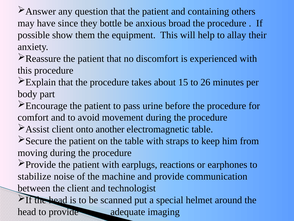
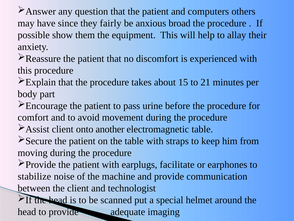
containing: containing -> computers (208, 11)
bottle: bottle -> fairly (111, 23)
26: 26 -> 21 (205, 82)
reactions: reactions -> facilitate (177, 164)
